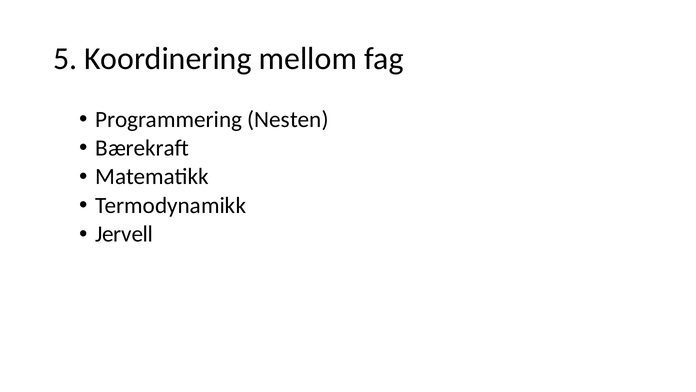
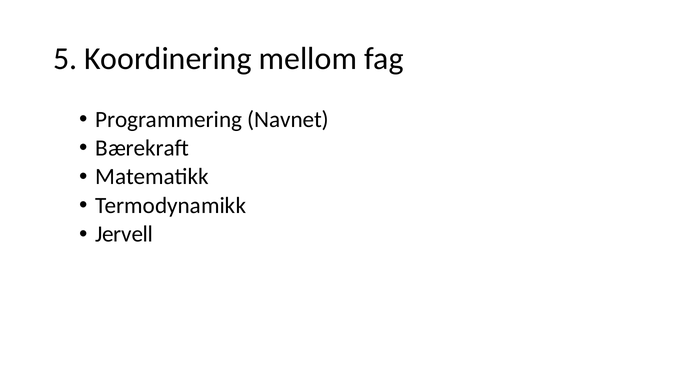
Nesten: Nesten -> Navnet (288, 119)
